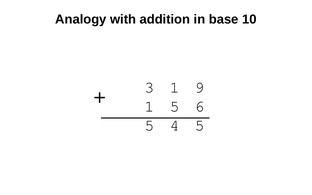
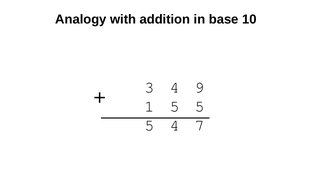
3 1: 1 -> 4 (175, 87)
1 5 6: 6 -> 5 (200, 106)
4 5: 5 -> 7 (200, 125)
